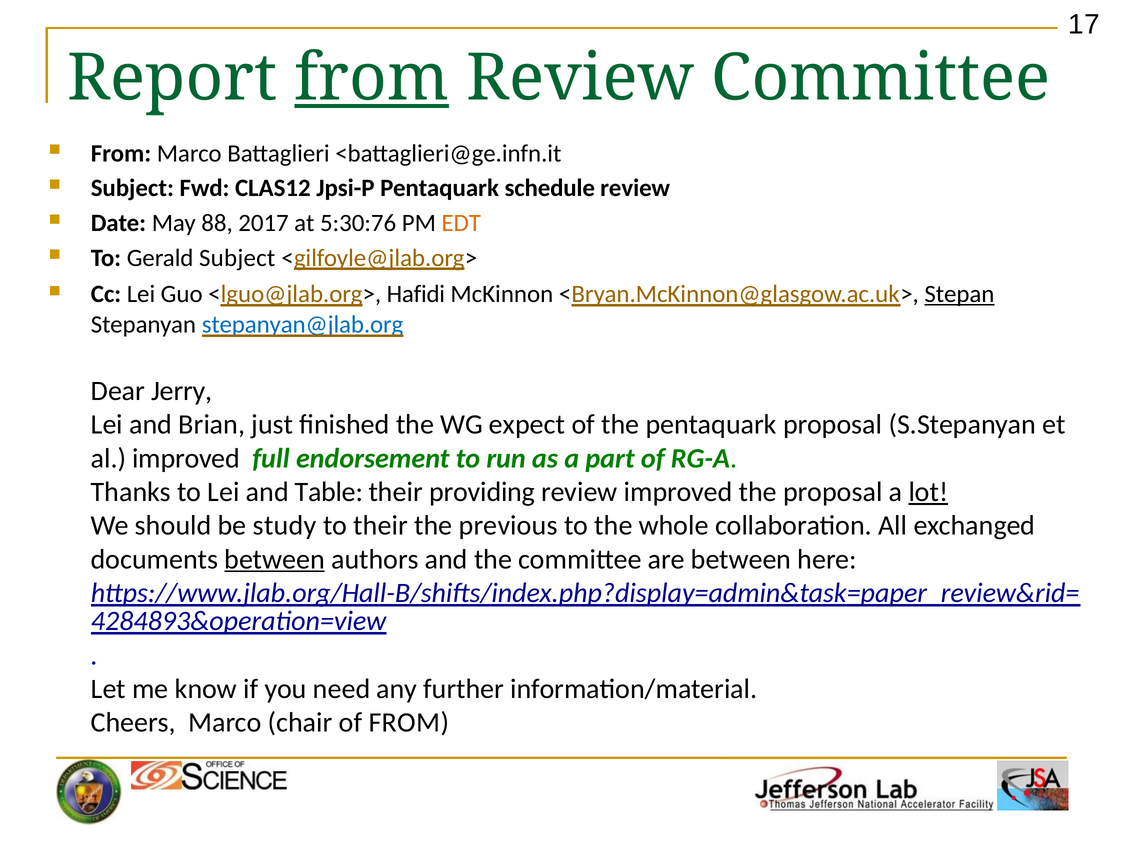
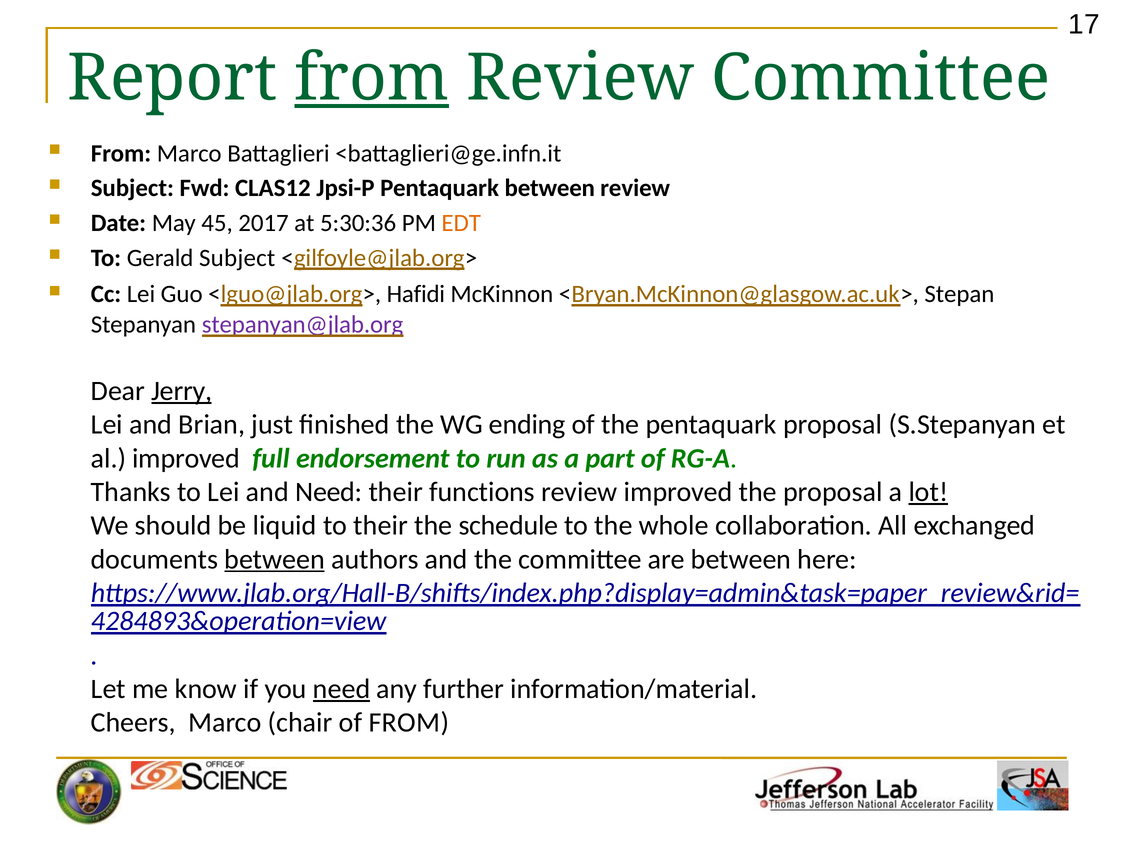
Pentaquark schedule: schedule -> between (550, 188)
88: 88 -> 45 (217, 223)
5:30:76: 5:30:76 -> 5:30:36 (358, 223)
Stepan underline: present -> none (959, 294)
stepanyan@jlab.org colour: blue -> purple (303, 325)
Jerry underline: none -> present (182, 391)
expect: expect -> ending (527, 425)
and Table: Table -> Need (329, 492)
providing: providing -> functions (482, 492)
study: study -> liquid (285, 526)
previous: previous -> schedule (508, 526)
need underline: none -> present (342, 689)
